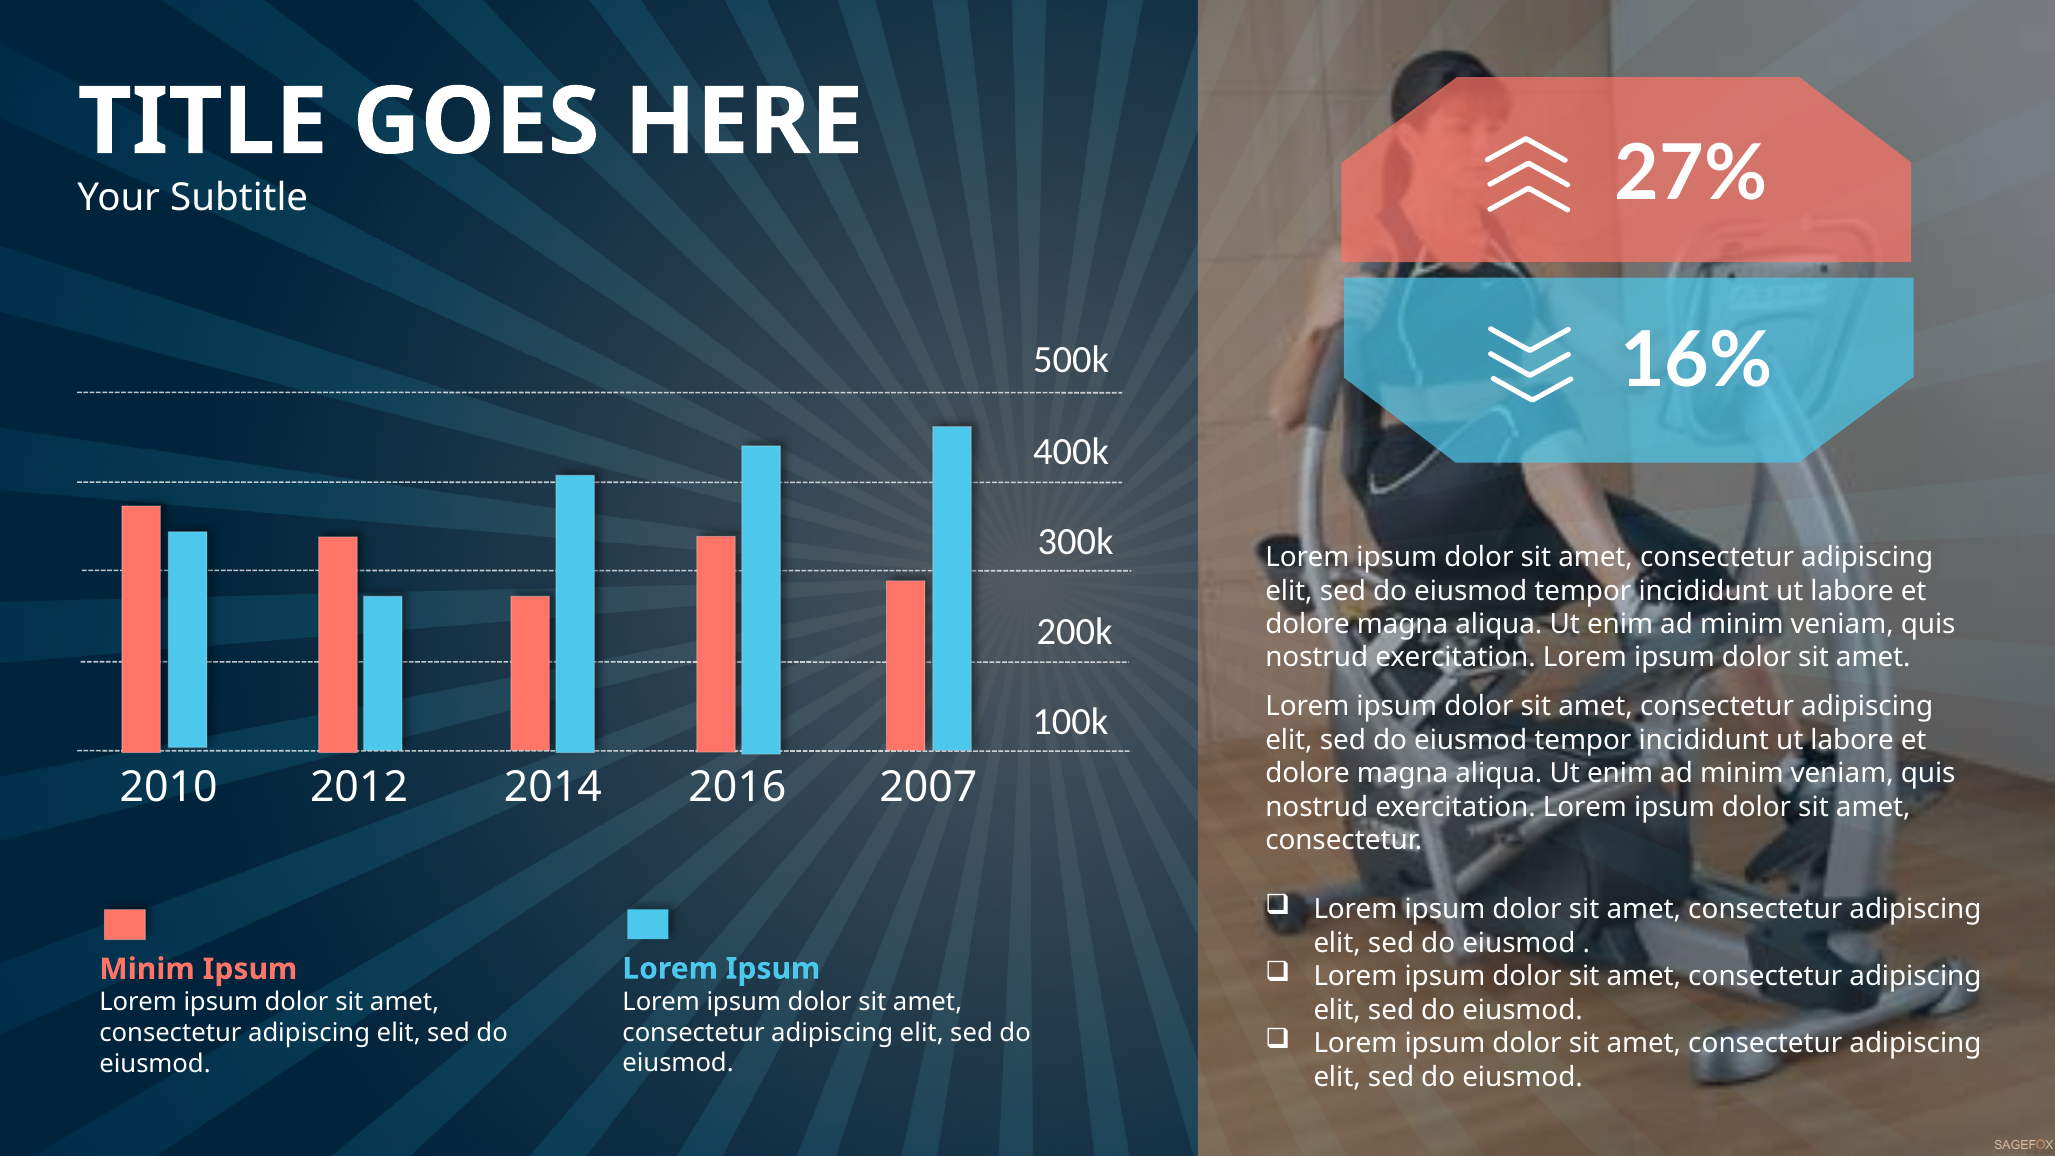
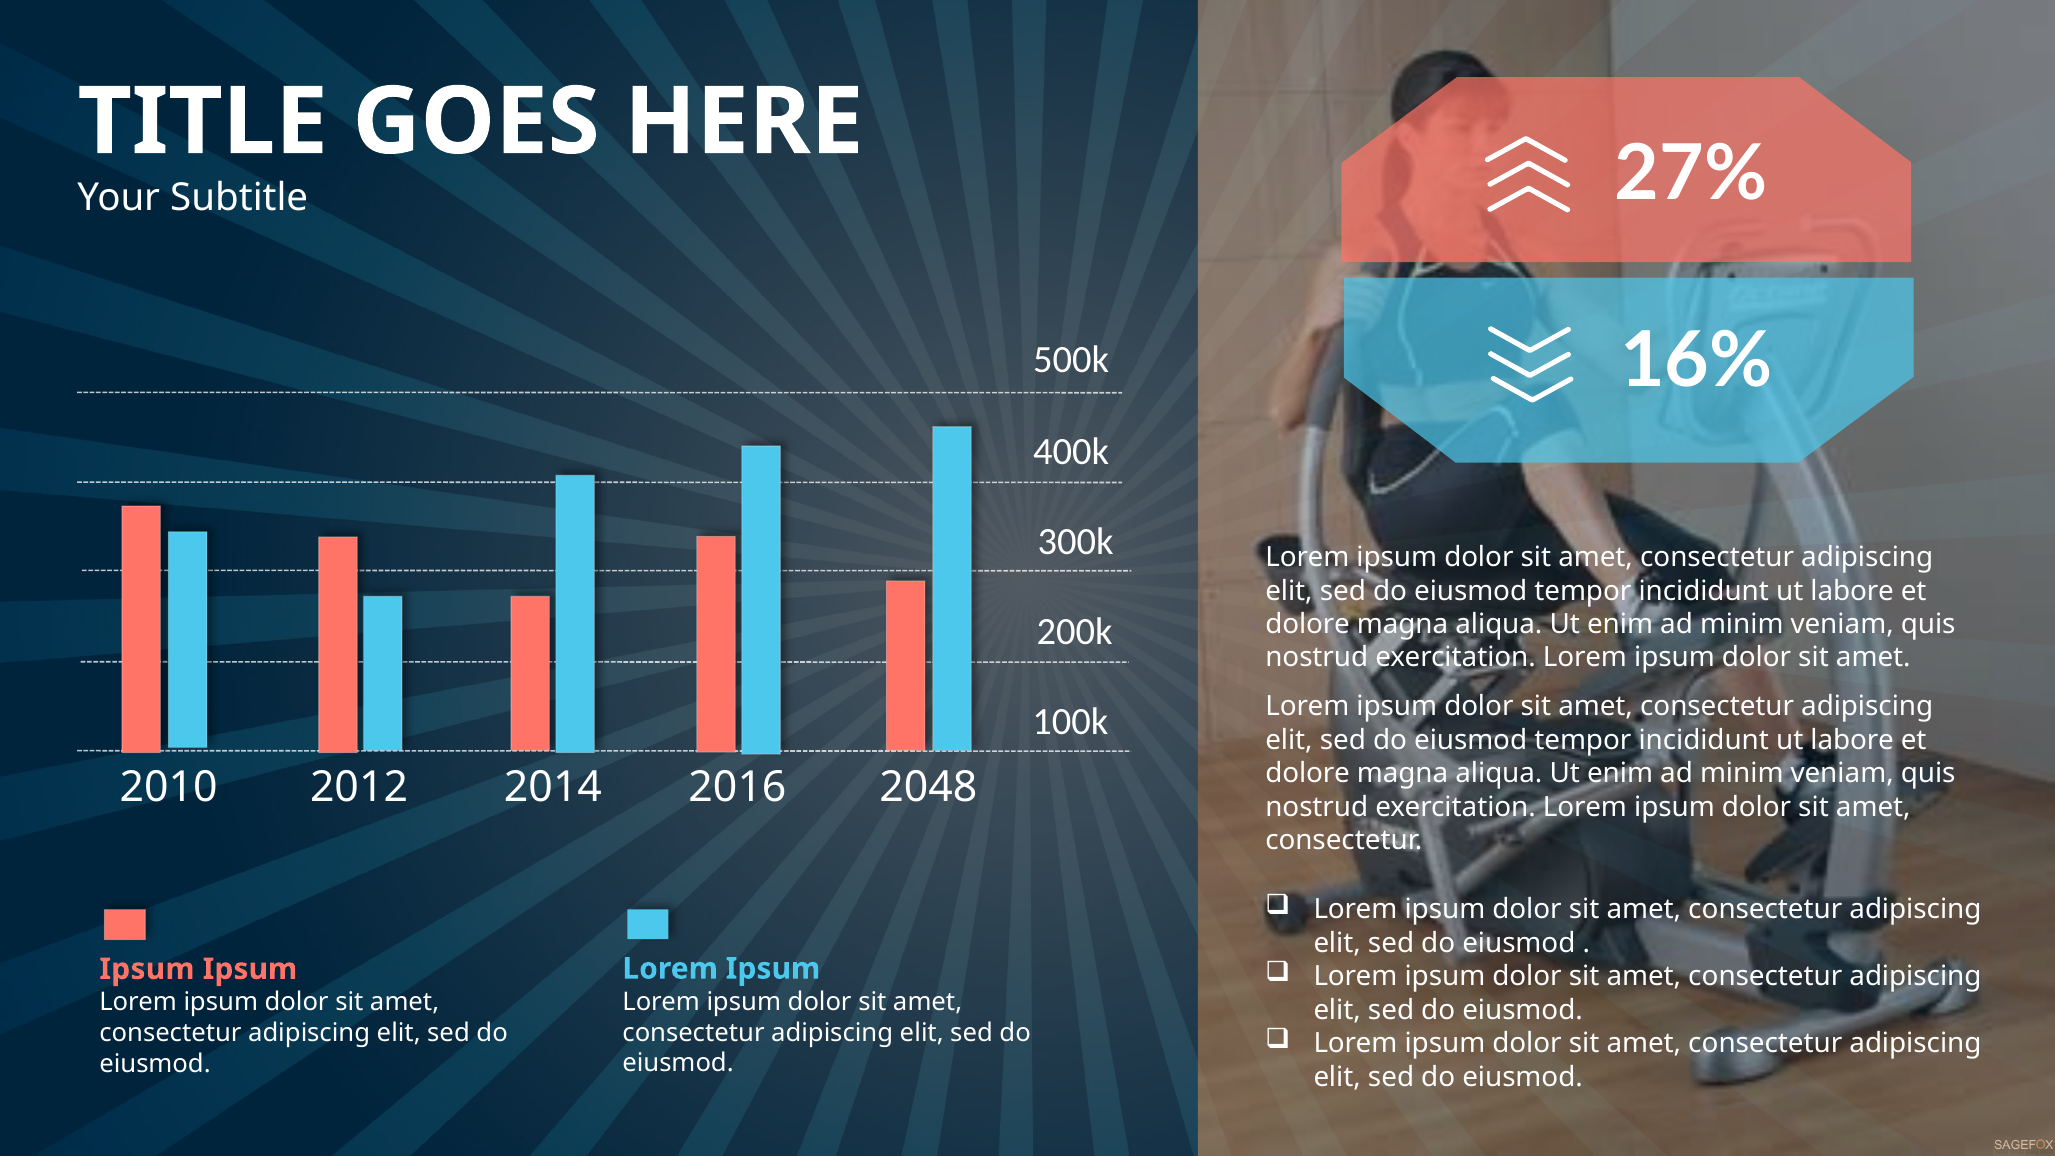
2007: 2007 -> 2048 (928, 787)
Minim: Minim -> Ipsum (147, 969)
